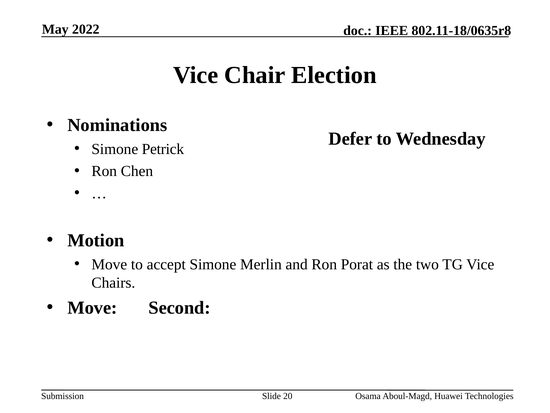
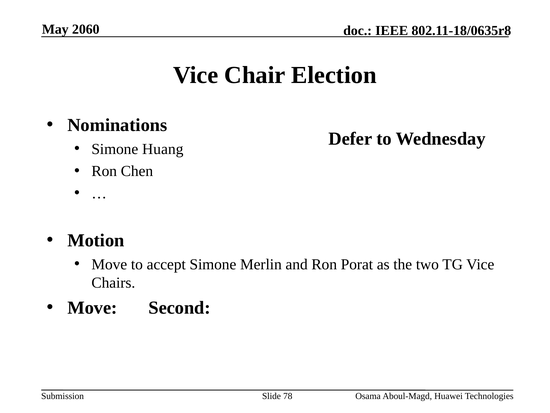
2022: 2022 -> 2060 (86, 29)
Petrick: Petrick -> Huang (163, 149)
20: 20 -> 78 (288, 396)
